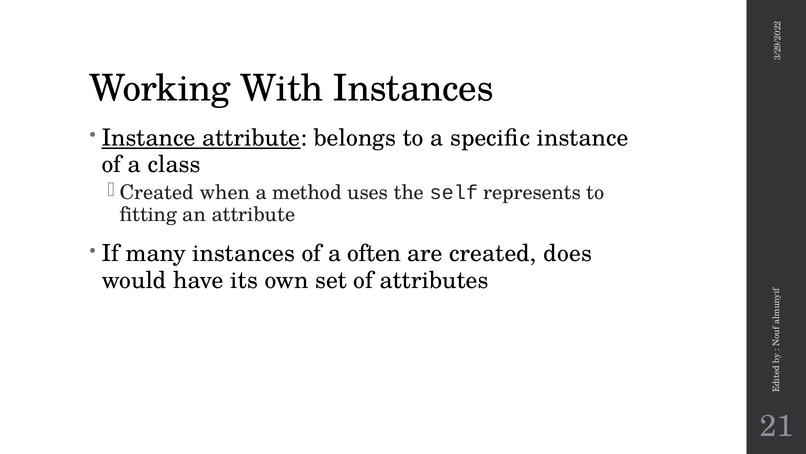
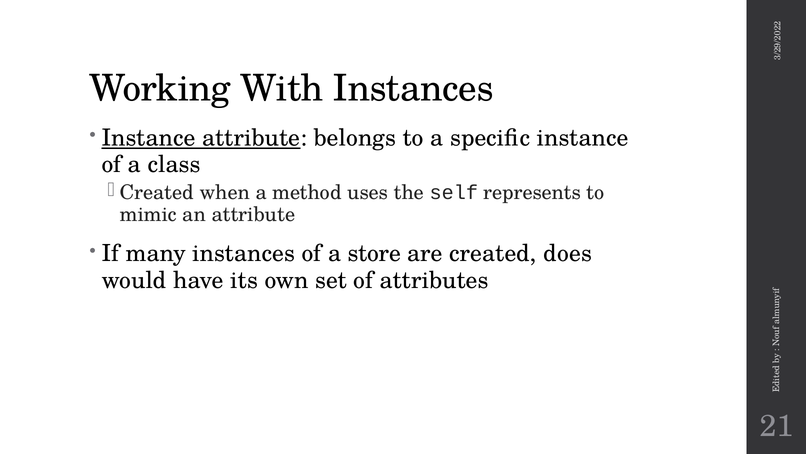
fitting: fitting -> mimic (148, 214)
often: often -> store (374, 253)
